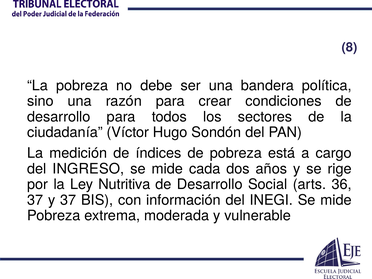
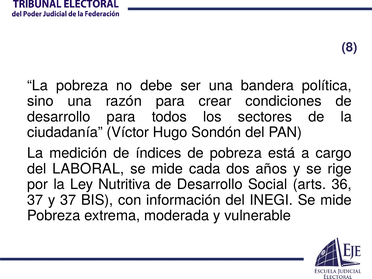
INGRESO: INGRESO -> LABORAL (88, 169)
